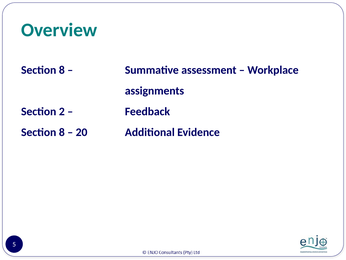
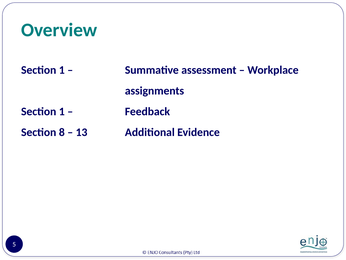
8: 8 -> 1 (62, 70)
2: 2 -> 1 (62, 111)
20: 20 -> 13 (82, 132)
